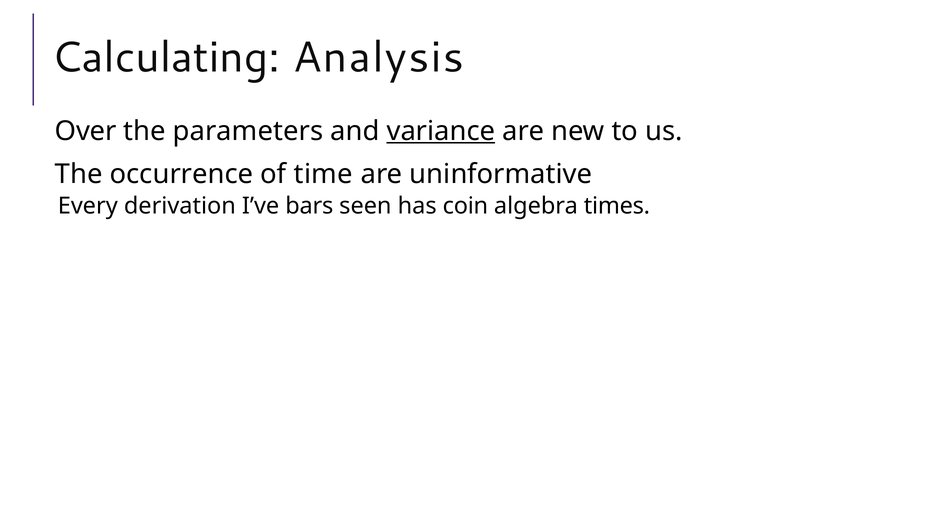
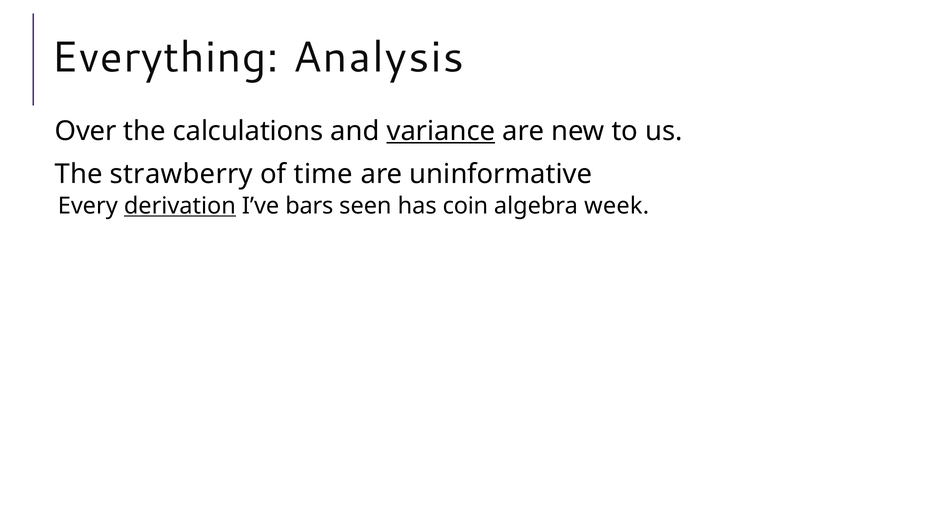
Calculating: Calculating -> Everything (165, 58)
parameters: parameters -> calculations (248, 131)
occurrence: occurrence -> strawberry (181, 175)
derivation underline: none -> present (180, 206)
times: times -> week (617, 206)
